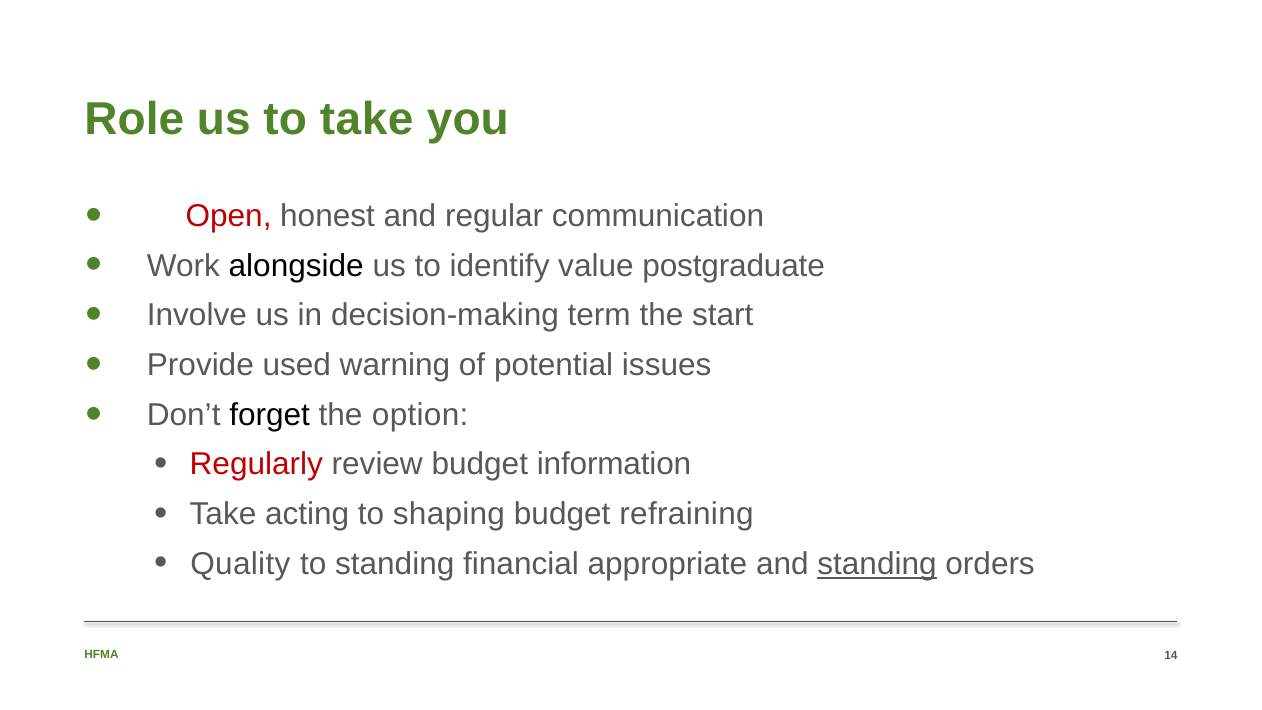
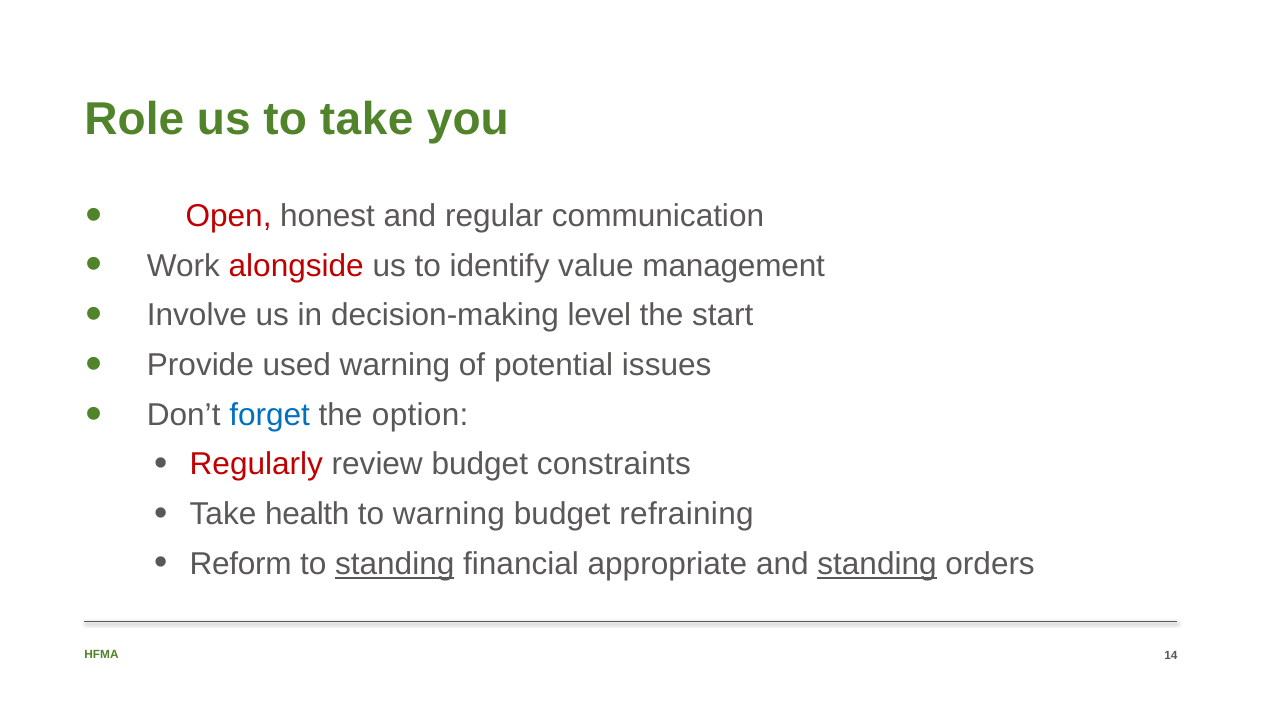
alongside colour: black -> red (296, 266)
postgraduate: postgraduate -> management (734, 266)
term: term -> level (599, 315)
forget colour: black -> blue (270, 415)
information: information -> constraints (614, 464)
acting: acting -> health (307, 514)
to shaping: shaping -> warning (449, 514)
Quality: Quality -> Reform (241, 564)
standing underline: none -> present (395, 564)
